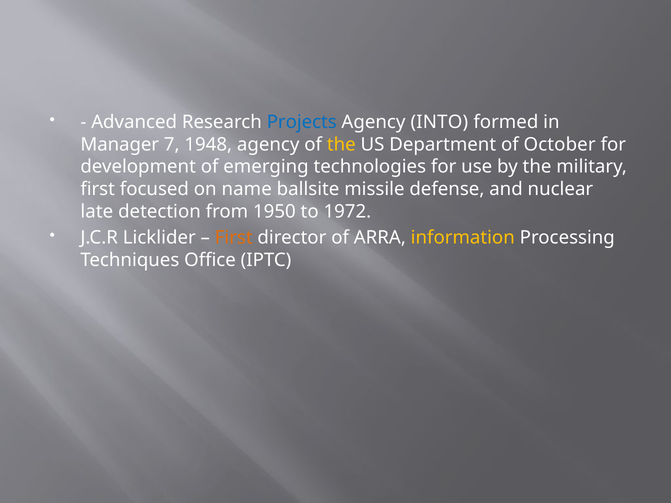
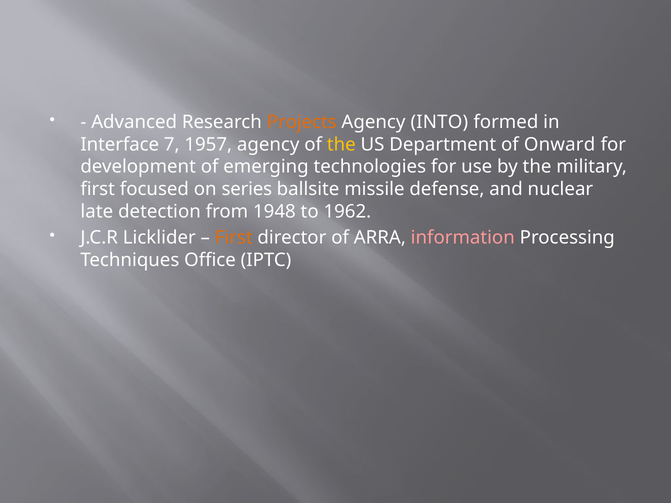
Projects colour: blue -> orange (302, 122)
Manager: Manager -> Interface (120, 144)
1948: 1948 -> 1957 (208, 144)
October: October -> Onward (560, 144)
name: name -> series (247, 189)
1950: 1950 -> 1948 (274, 212)
1972: 1972 -> 1962 (347, 212)
information colour: yellow -> pink (463, 238)
